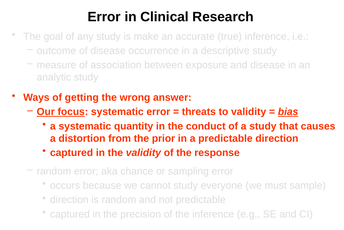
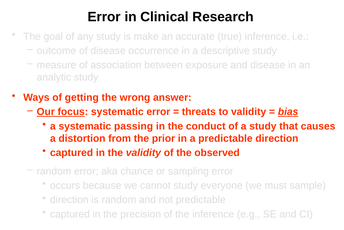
quantity: quantity -> passing (134, 126)
response: response -> observed (217, 152)
